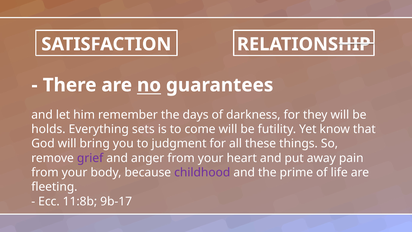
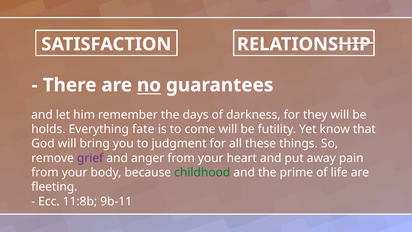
sets: sets -> fate (143, 129)
childhood colour: purple -> green (202, 172)
9b-17: 9b-17 -> 9b-11 (116, 201)
